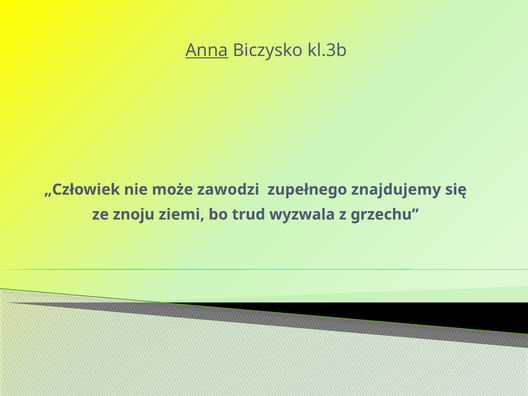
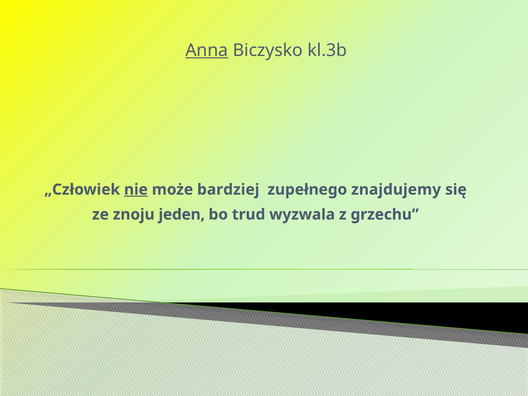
nie underline: none -> present (136, 190)
zawodzi: zawodzi -> bardziej (228, 190)
ziemi: ziemi -> jeden (182, 214)
